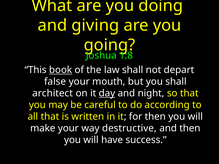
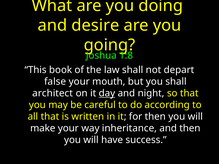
giving: giving -> desire (95, 25)
book underline: present -> none (61, 70)
destructive: destructive -> inheritance (129, 128)
